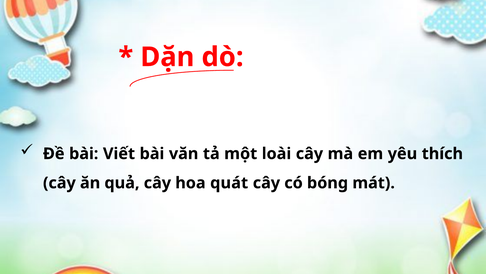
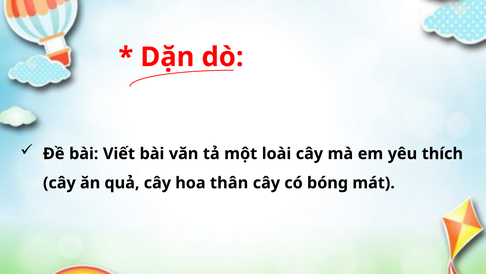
quát: quát -> thân (229, 183)
